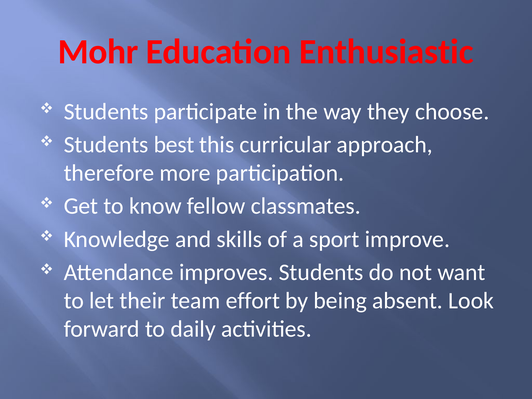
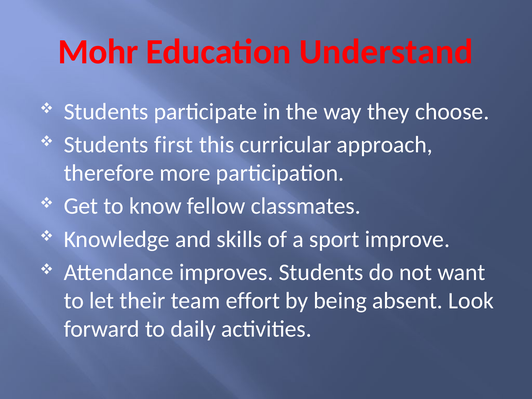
Enthusiastic: Enthusiastic -> Understand (386, 52)
best: best -> first (174, 145)
